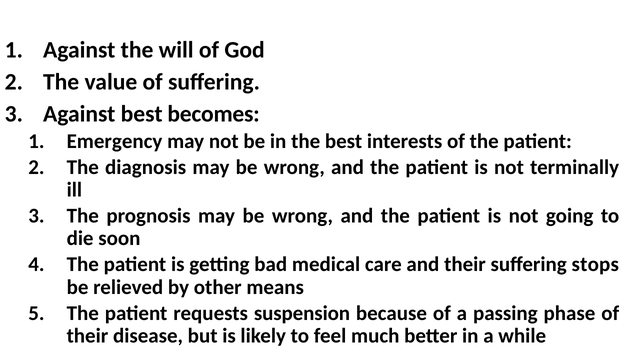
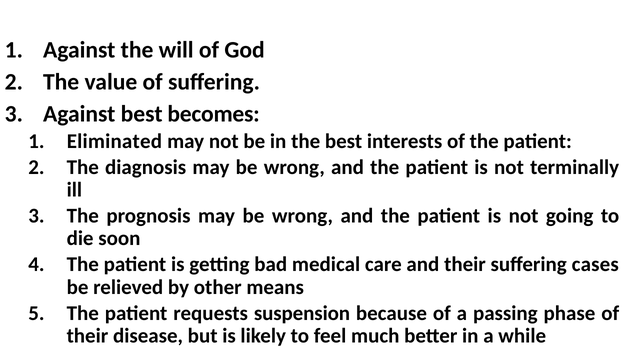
Emergency: Emergency -> Eliminated (114, 141)
stops: stops -> cases (595, 264)
